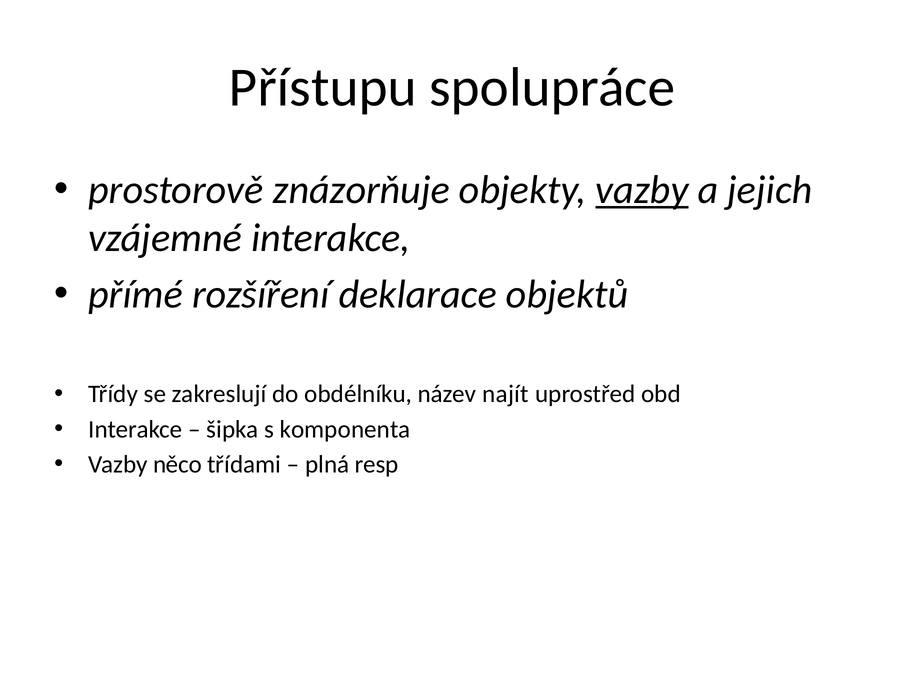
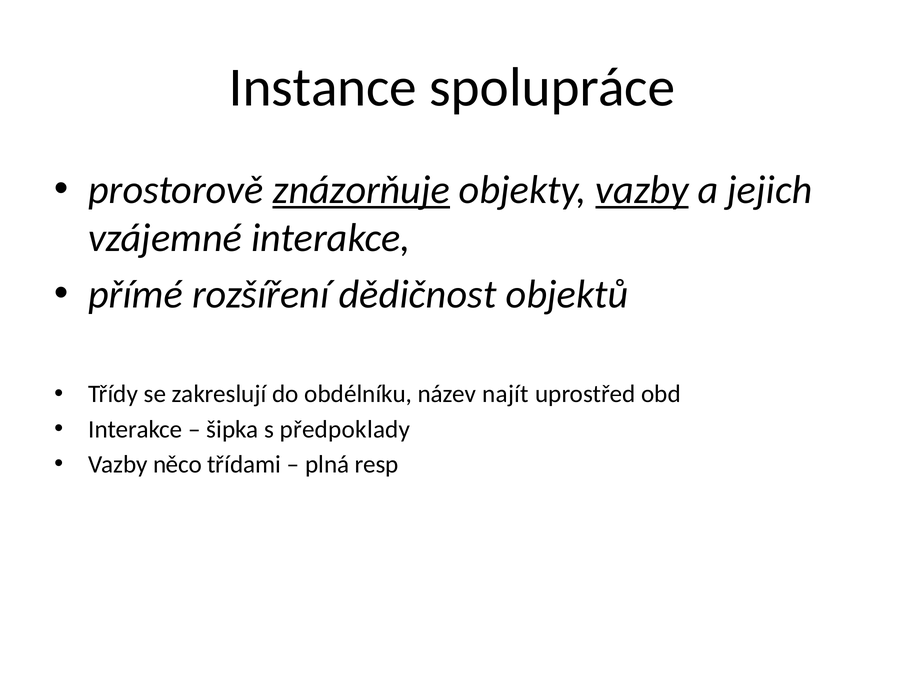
Přístupu: Přístupu -> Instance (323, 88)
znázorňuje underline: none -> present (361, 190)
deklarace: deklarace -> dědičnost (418, 294)
komponenta: komponenta -> předpoklady (345, 429)
